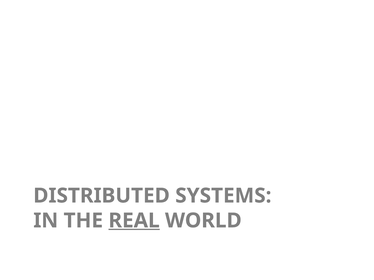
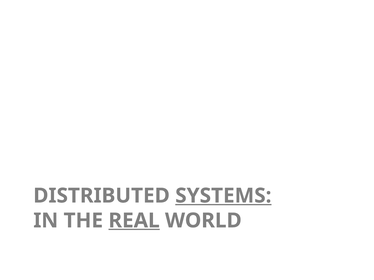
SYSTEMS underline: none -> present (223, 196)
